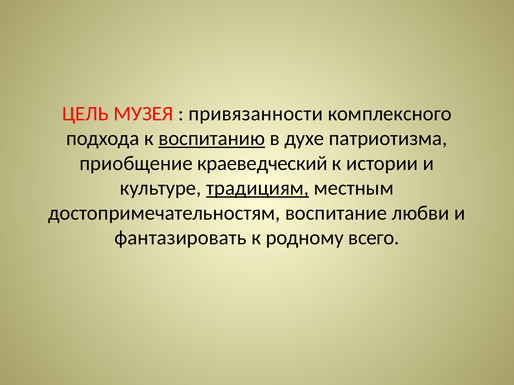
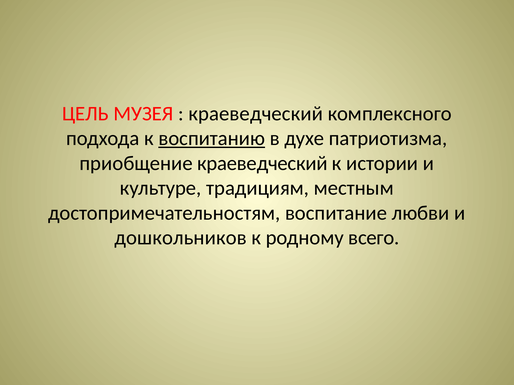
привязанности: привязанности -> краеведческий (256, 114)
традициям underline: present -> none (258, 188)
фантазировать: фантазировать -> дошкольников (181, 238)
